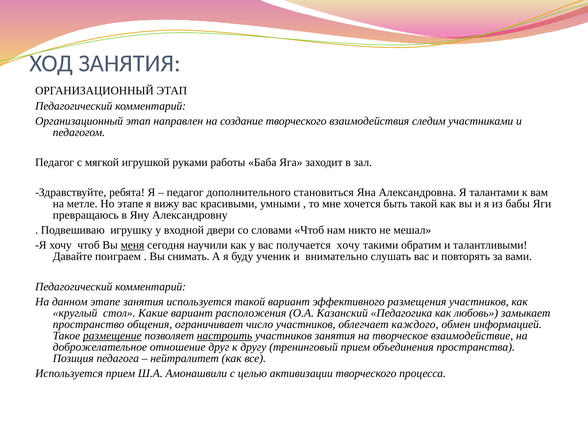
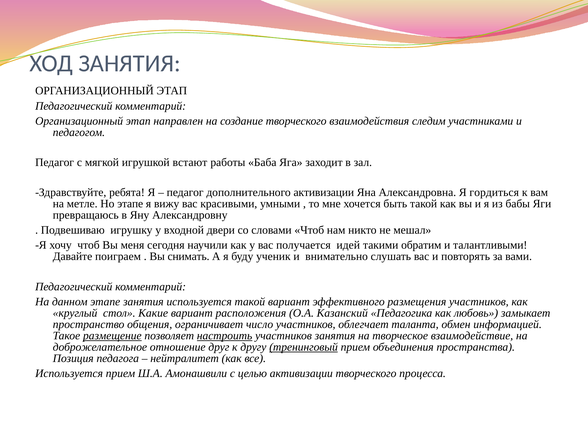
руками: руками -> встают (190, 162)
дополнительного становиться: становиться -> активизации (324, 192)
талантами: талантами -> гордиться (494, 192)
меня underline: present -> none (133, 245)
получается хочу: хочу -> идей (348, 245)
каждого: каждого -> таланта (415, 324)
тренинговый underline: none -> present (304, 347)
